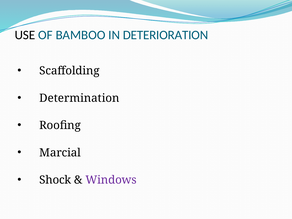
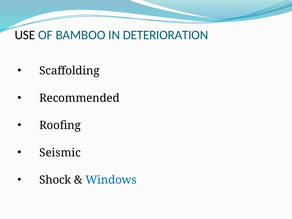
Determination: Determination -> Recommended (79, 98)
Marcial: Marcial -> Seismic (60, 153)
Windows colour: purple -> blue (111, 180)
